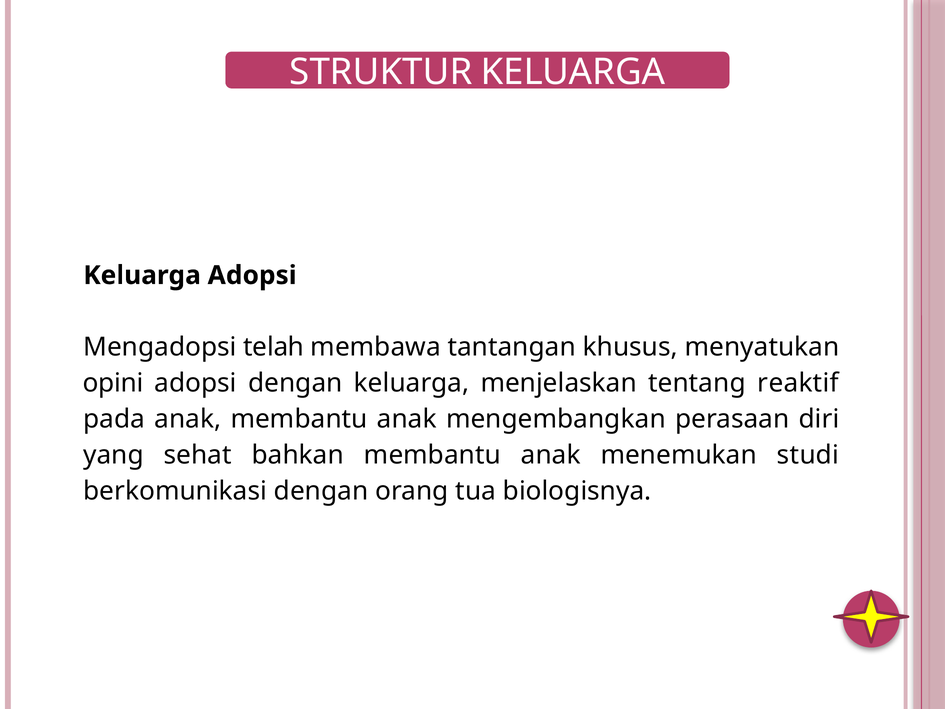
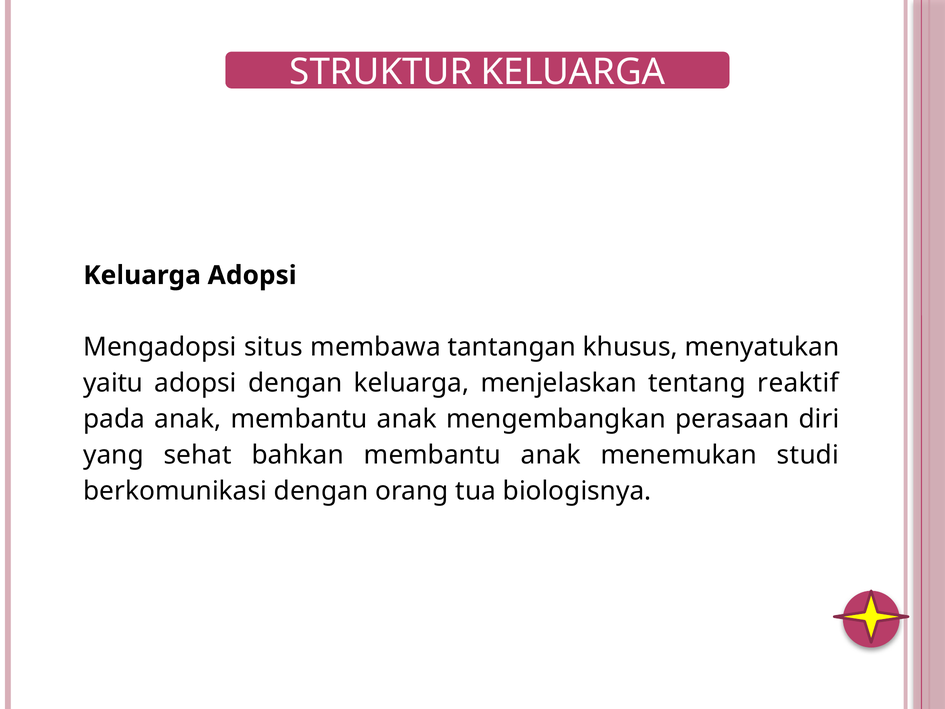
telah: telah -> situs (273, 347)
opini: opini -> yaitu (113, 383)
